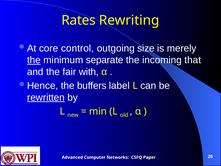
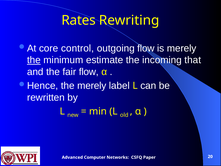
outgoing size: size -> flow (146, 48)
separate: separate -> estimate (105, 60)
fair with: with -> flow (89, 72)
the buffers: buffers -> merely (92, 86)
rewritten underline: present -> none (46, 97)
